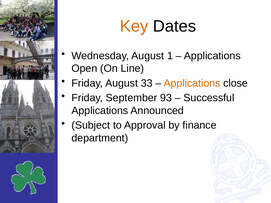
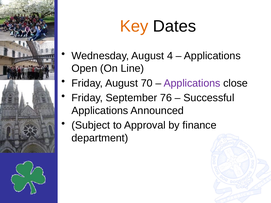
1: 1 -> 4 (170, 56)
33: 33 -> 70 (147, 83)
Applications colour: orange -> purple (192, 83)
93: 93 -> 76 (166, 98)
